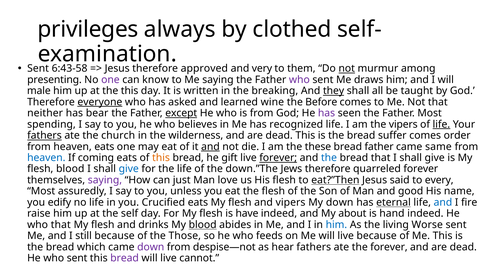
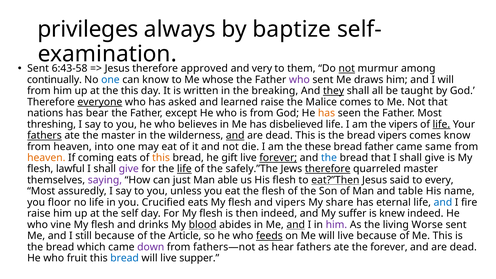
clothed: clothed -> baptize (292, 29)
presenting: presenting -> continually (54, 80)
one colour: purple -> blue (110, 80)
Me saying: saying -> whose (218, 80)
male: male -> from (39, 91)
learned wine: wine -> raise (272, 102)
Before: Before -> Malice (321, 102)
neither: neither -> nations (45, 113)
except underline: present -> none (181, 113)
has colour: purple -> orange (326, 113)
spending: spending -> threshing (52, 124)
recognized: recognized -> disbelieved (296, 124)
the church: church -> master (118, 135)
and underline: none -> present (235, 135)
bread suffer: suffer -> vipers (392, 135)
comes order: order -> know (457, 135)
heaven eats: eats -> into (104, 147)
and underline: present -> none (210, 147)
heaven colour: blue -> orange (46, 158)
flesh blood: blood -> lawful (70, 169)
give colour: blue -> purple (129, 169)
life underline: none -> present (184, 169)
down.”The: down.”The -> safely.”The (252, 169)
therefore underline: none -> present (328, 169)
quarreled forever: forever -> master (421, 169)
love: love -> able (228, 180)
good: good -> table (411, 191)
edify: edify -> floor (59, 202)
My down: down -> share (340, 202)
eternal underline: present -> none (393, 202)
have: have -> then (247, 214)
about: about -> suffer (352, 214)
hand: hand -> knew (392, 214)
who that: that -> vine (61, 225)
and underline: none -> present (296, 225)
him colour: blue -> purple (336, 225)
Those: Those -> Article (185, 236)
feeds underline: none -> present (269, 236)
despise—not: despise—not -> fathers—not (224, 247)
He who sent: sent -> fruit (77, 258)
bread colour: purple -> blue (125, 258)
cannot: cannot -> supper (199, 258)
